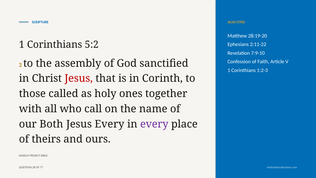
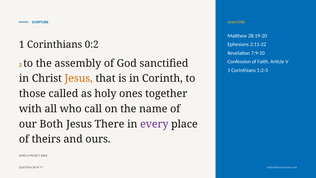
5:2: 5:2 -> 0:2 (92, 44)
Jesus colour: red -> orange (79, 78)
Jesus Every: Every -> There (109, 124)
